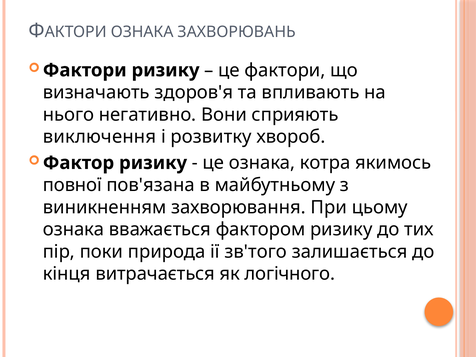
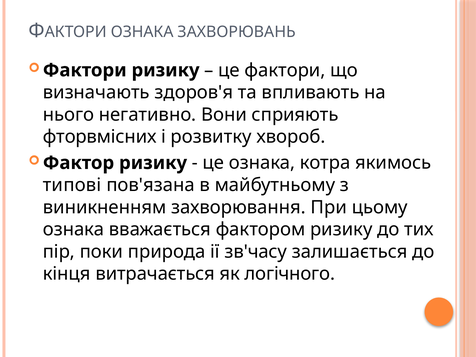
виключення: виключення -> фторвмісних (100, 137)
повної: повної -> типові (72, 185)
зв'того: зв'того -> зв'часу (256, 252)
